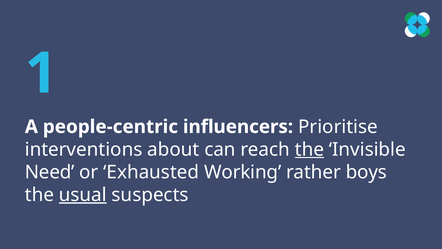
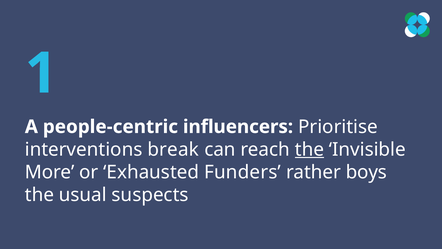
about: about -> break (173, 149)
Need: Need -> More (50, 172)
Working: Working -> Funders (243, 172)
usual underline: present -> none (83, 195)
